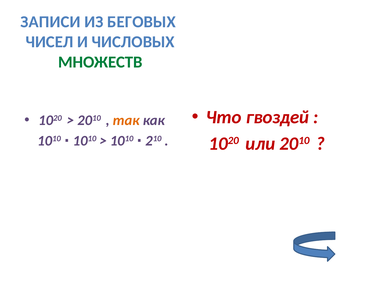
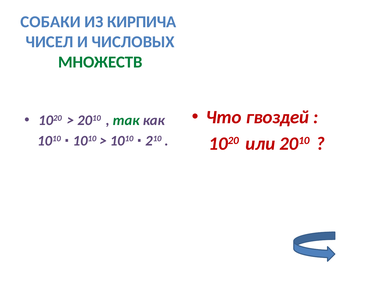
ЗАПИСИ: ЗАПИСИ -> СОБАКИ (51, 22)
БЕГОВЫХ: БЕГОВЫХ -> КИРПИЧА (142, 22)
так colour: orange -> green (126, 120)
